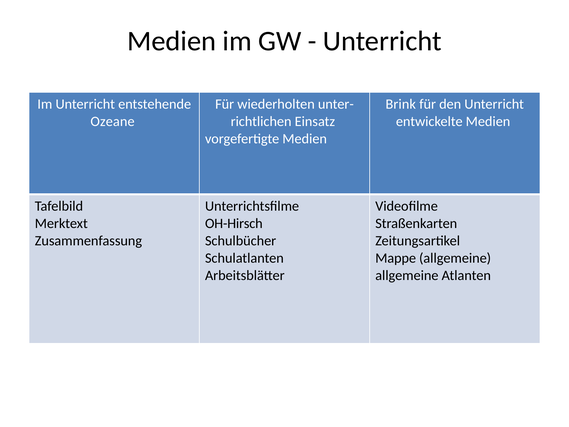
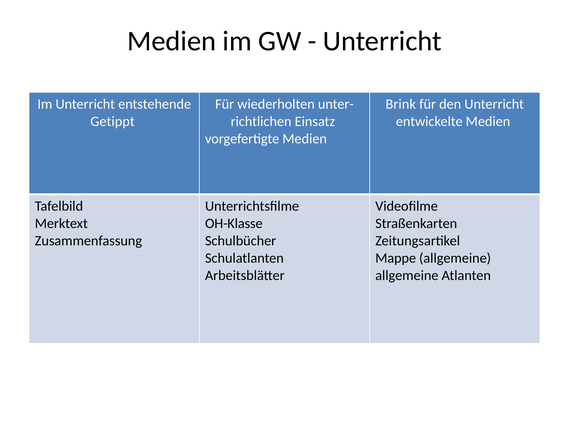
Ozeane: Ozeane -> Getippt (113, 121)
OH-Hirsch: OH-Hirsch -> OH-Klasse (234, 223)
